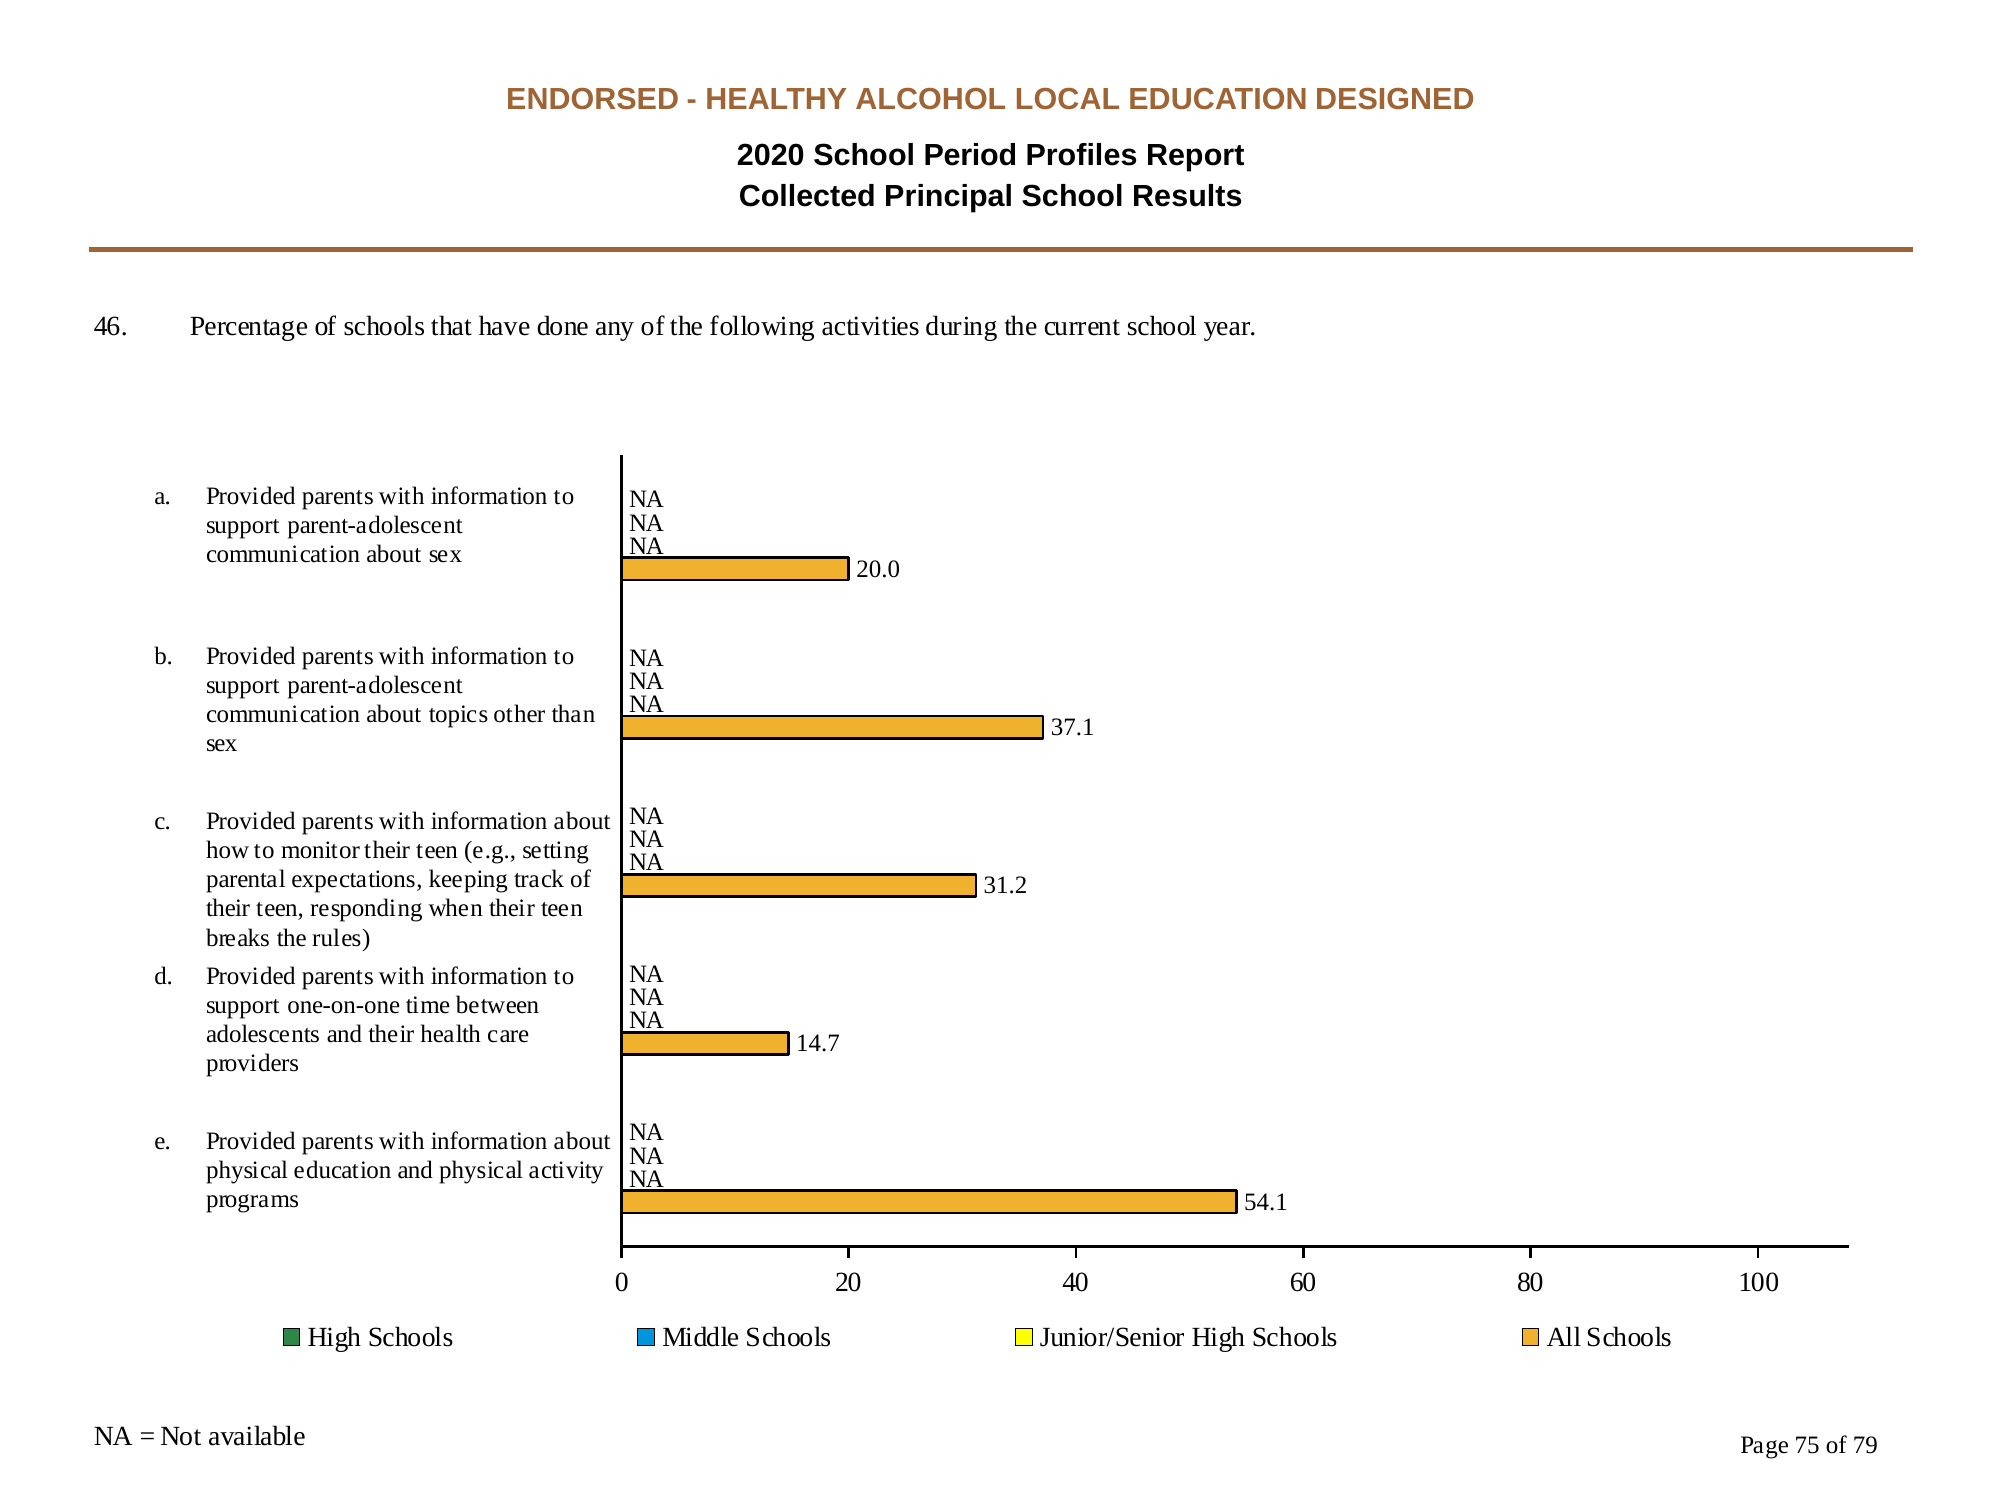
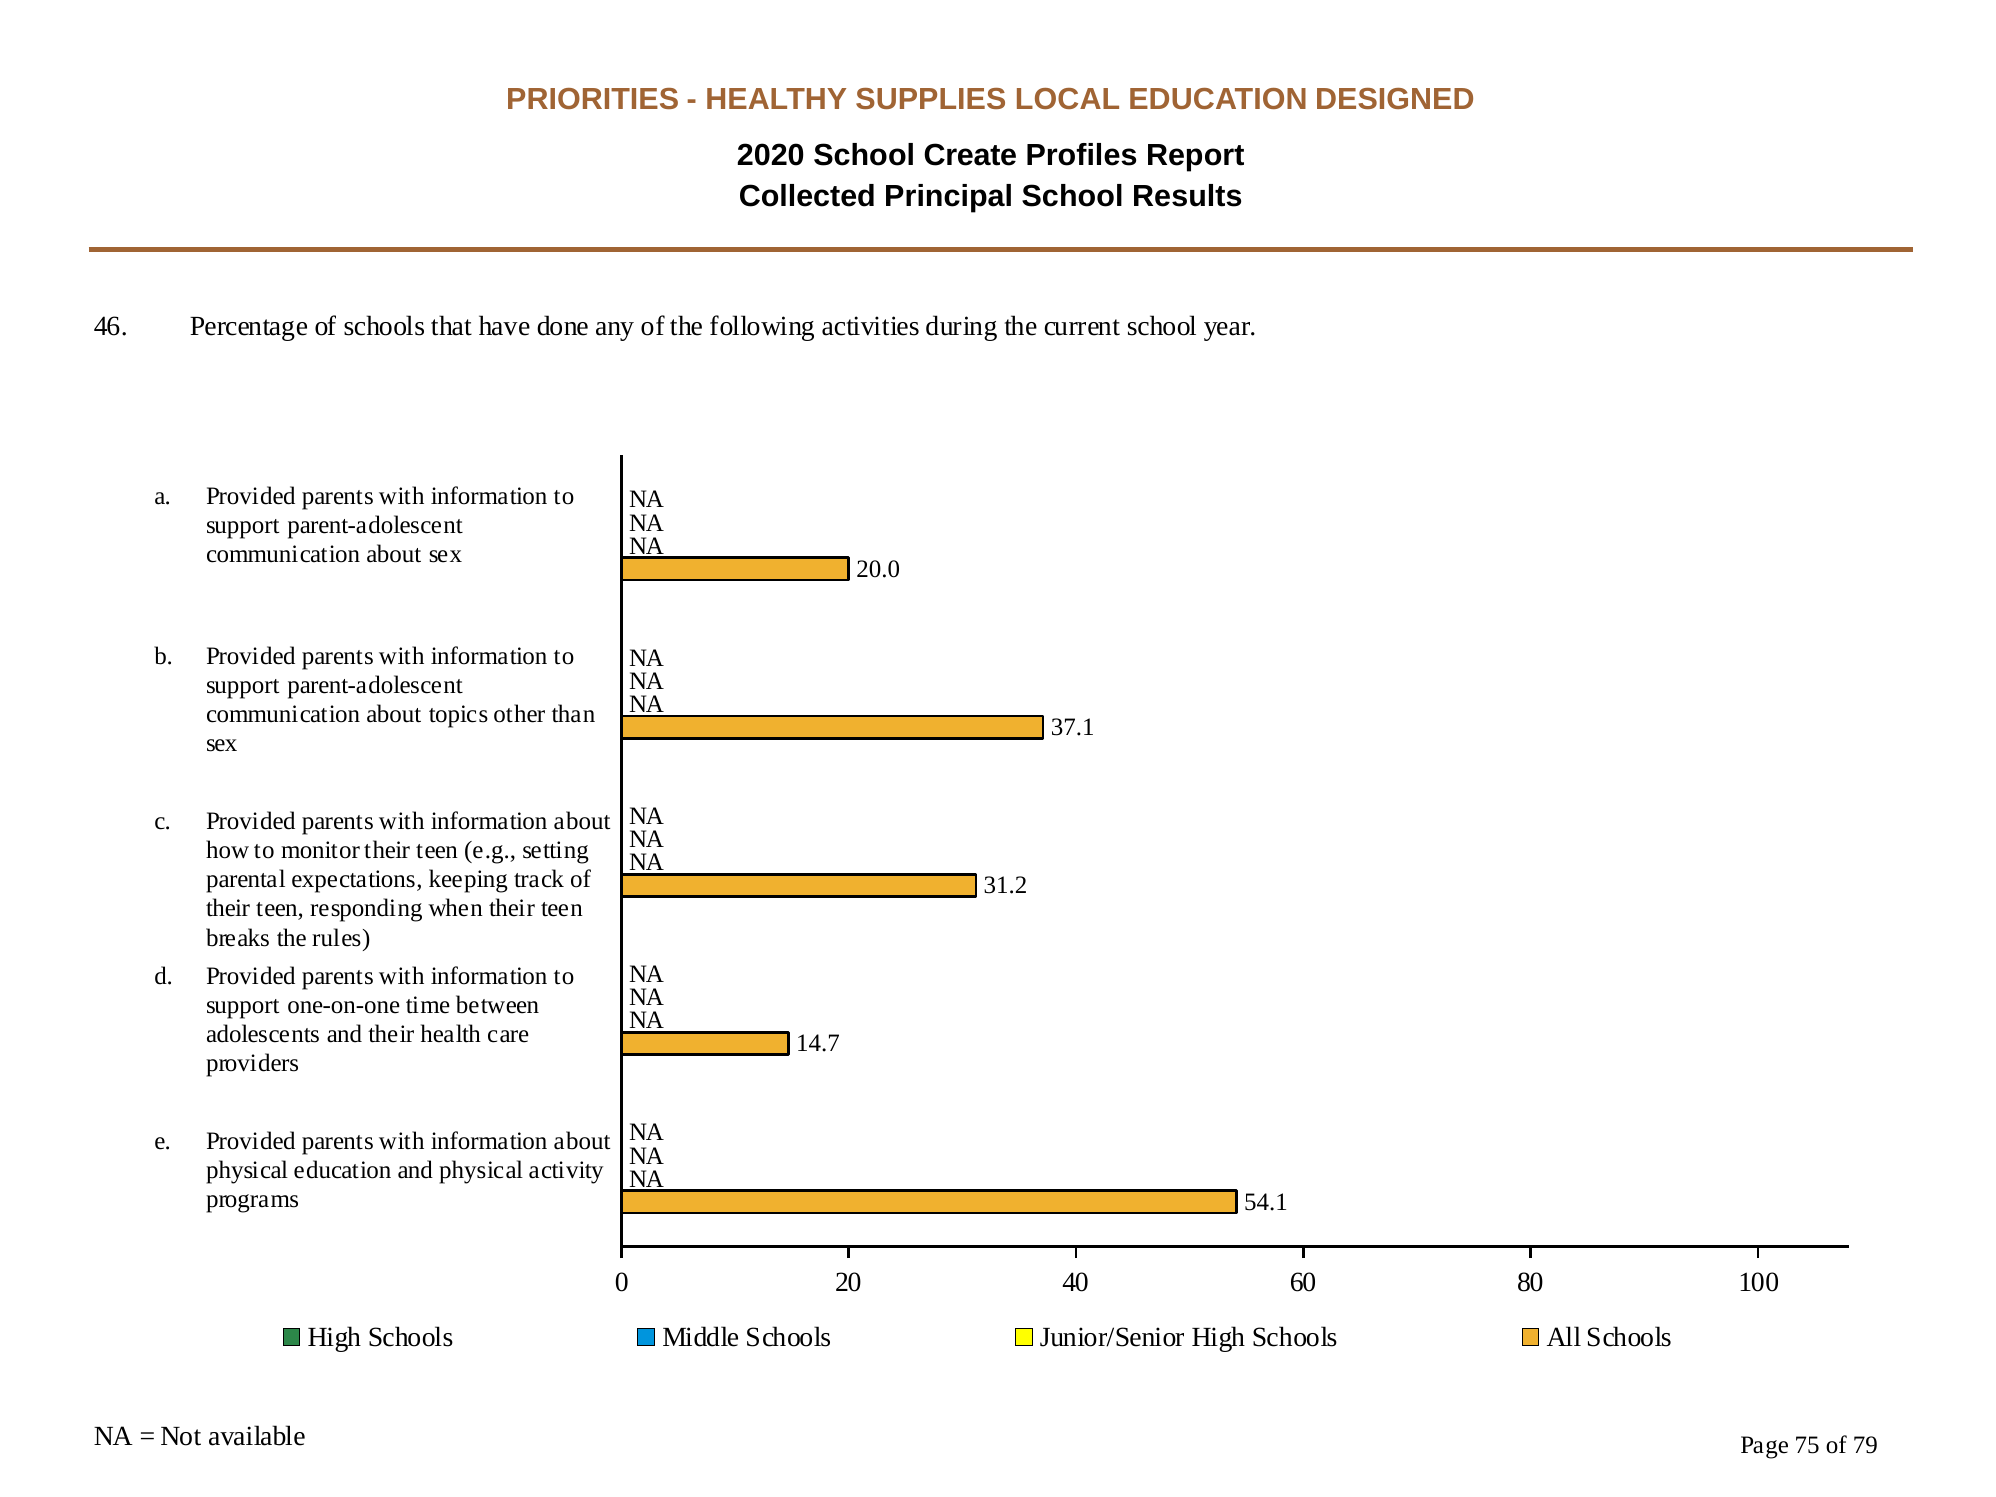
ENDORSED: ENDORSED -> PRIORITIES (593, 99)
ALCOHOL: ALCOHOL -> SUPPLIES (931, 99)
Period: Period -> Create (970, 155)
